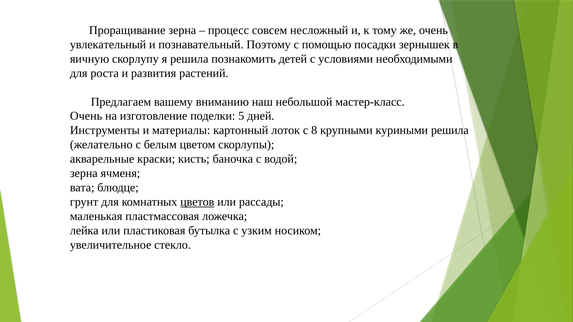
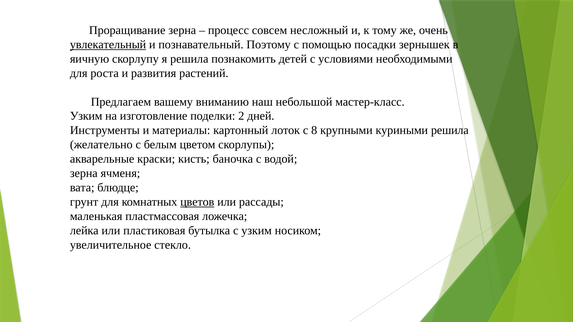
увлекательный underline: none -> present (108, 45)
Очень: Очень -> Узким (86, 116)
5: 5 -> 2 (241, 116)
